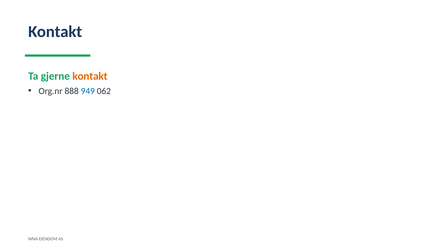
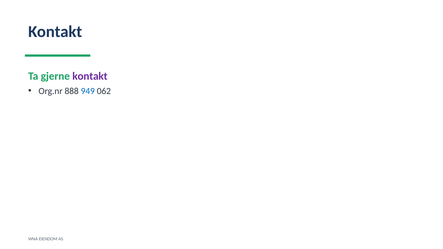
kontakt colour: orange -> purple (90, 76)
